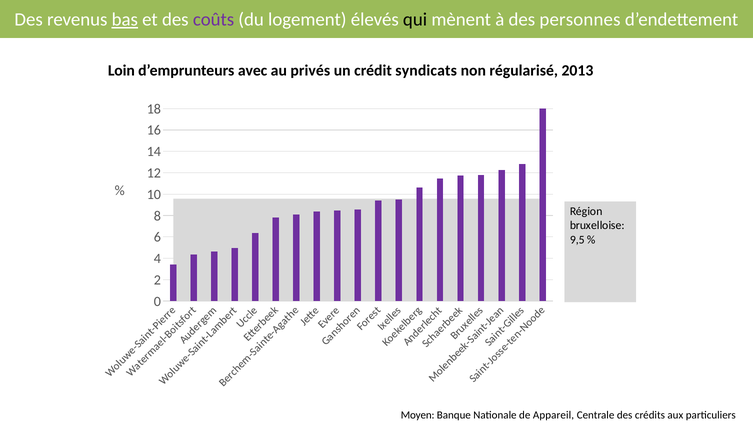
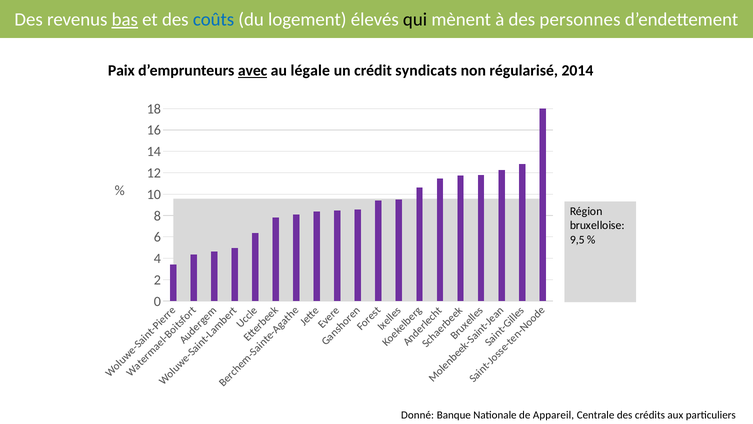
coûts colour: purple -> blue (214, 20)
Loin: Loin -> Paix (121, 71)
avec underline: none -> present (253, 71)
privés: privés -> légale (310, 71)
2013: 2013 -> 2014 (577, 71)
Moyen: Moyen -> Donné (418, 415)
